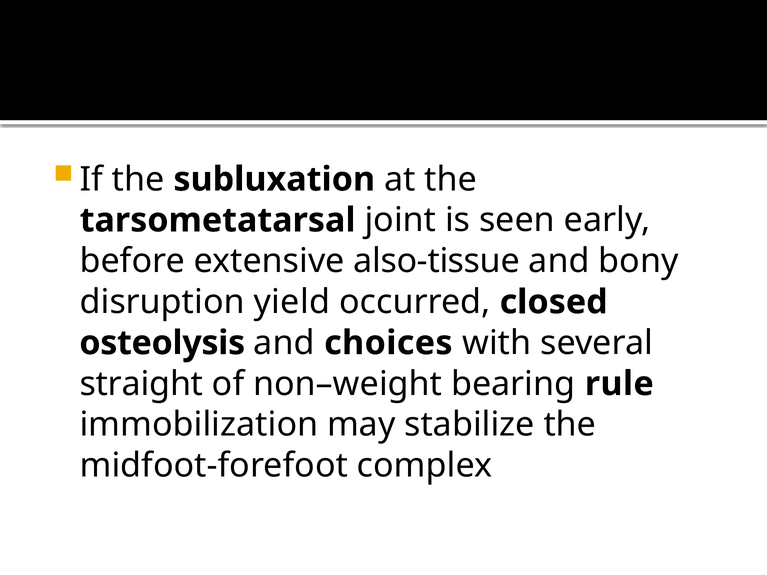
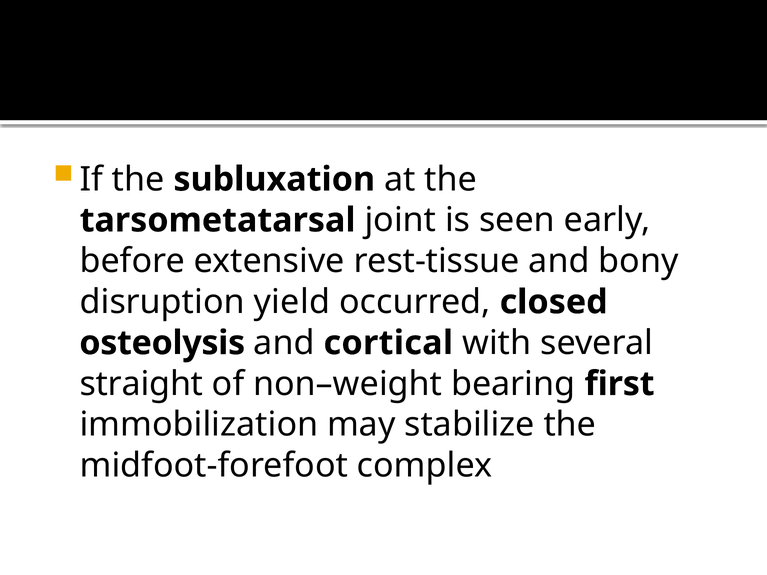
also-tissue: also-tissue -> rest-tissue (437, 261)
choices: choices -> cortical (388, 343)
rule: rule -> first (620, 384)
